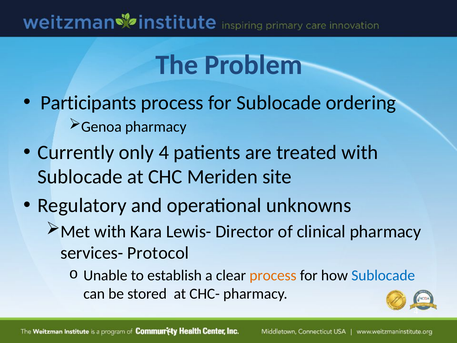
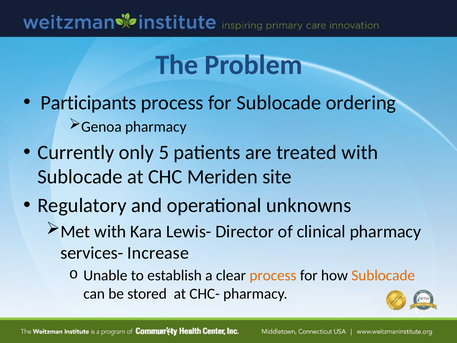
only 4: 4 -> 5 (164, 152)
Protocol: Protocol -> Increase (158, 253)
Sublocade colour: blue -> orange (383, 275)
